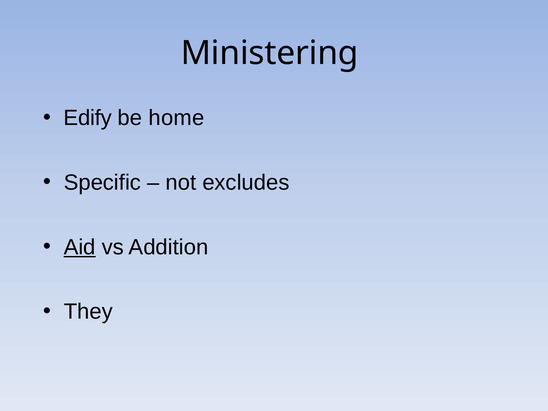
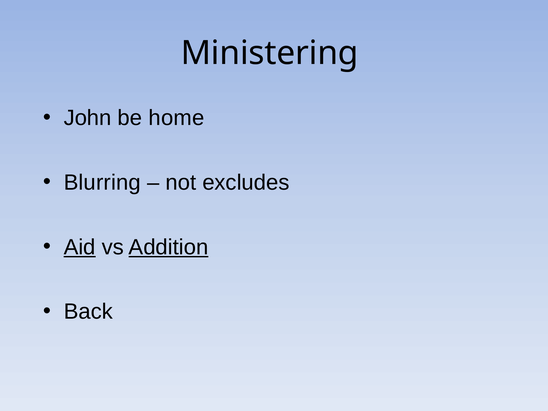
Edify: Edify -> John (88, 118)
Specific: Specific -> Blurring (102, 183)
Addition underline: none -> present (169, 247)
They: They -> Back (88, 312)
